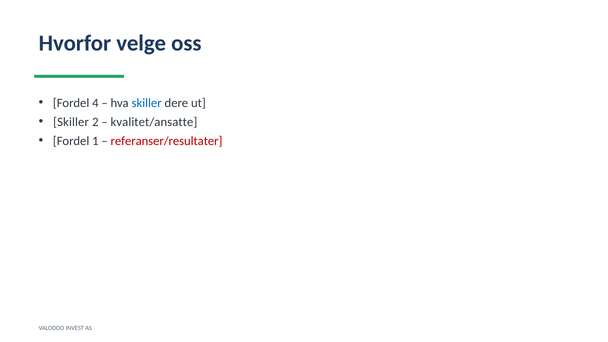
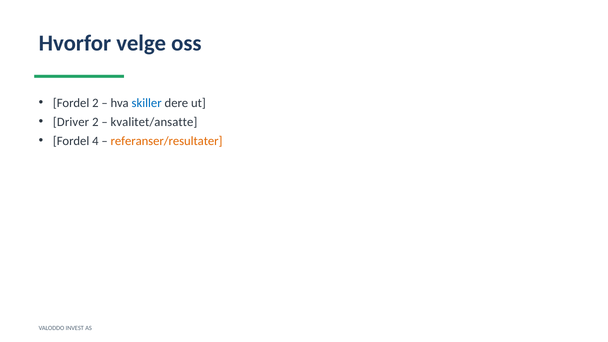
Fordel 4: 4 -> 2 (95, 103)
Skiller: Skiller -> Driver (71, 122)
1: 1 -> 4 (95, 141)
referanser/resultater colour: red -> orange (167, 141)
